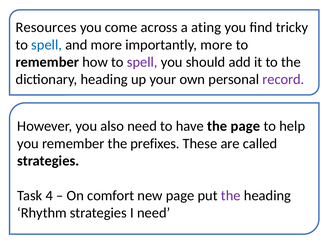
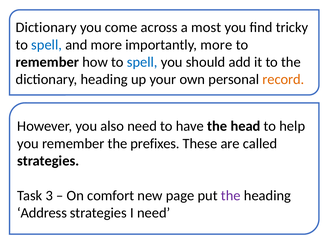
Resources: Resources -> Dictionary (46, 27)
ating: ating -> most (206, 27)
spell colour: purple -> blue (142, 62)
record colour: purple -> orange (283, 80)
the page: page -> head (245, 126)
4: 4 -> 3 (49, 196)
Rhythm: Rhythm -> Address (42, 213)
